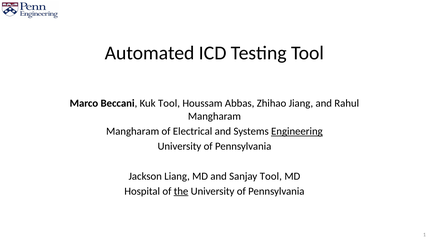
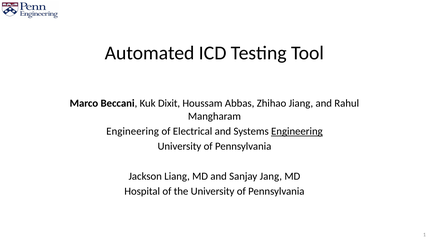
Kuk Tool: Tool -> Dixit (169, 104)
Mangharam: Mangharam -> Engineering (133, 131)
Sanjay Tool: Tool -> Jang (271, 176)
the underline: present -> none (181, 191)
